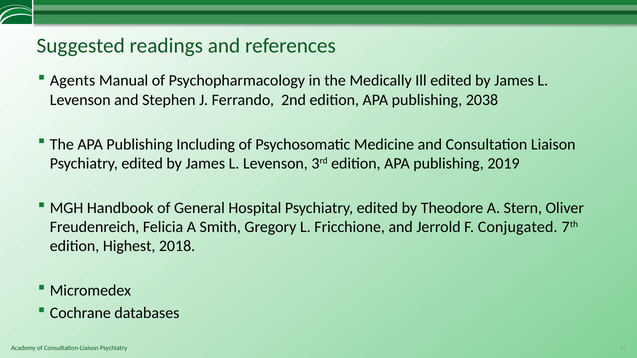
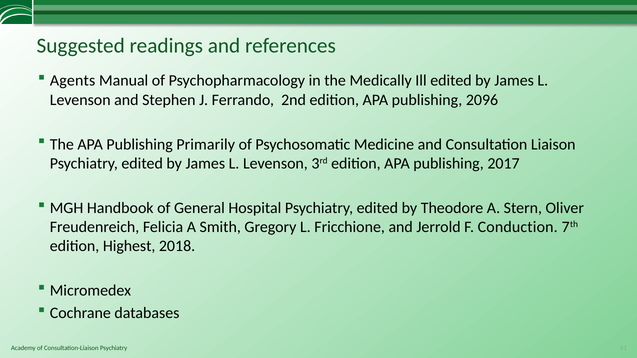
2038: 2038 -> 2096 (482, 100)
Including: Including -> Primarily (206, 144)
2019: 2019 -> 2017 (504, 164)
Conjugated: Conjugated -> Conduction (518, 227)
